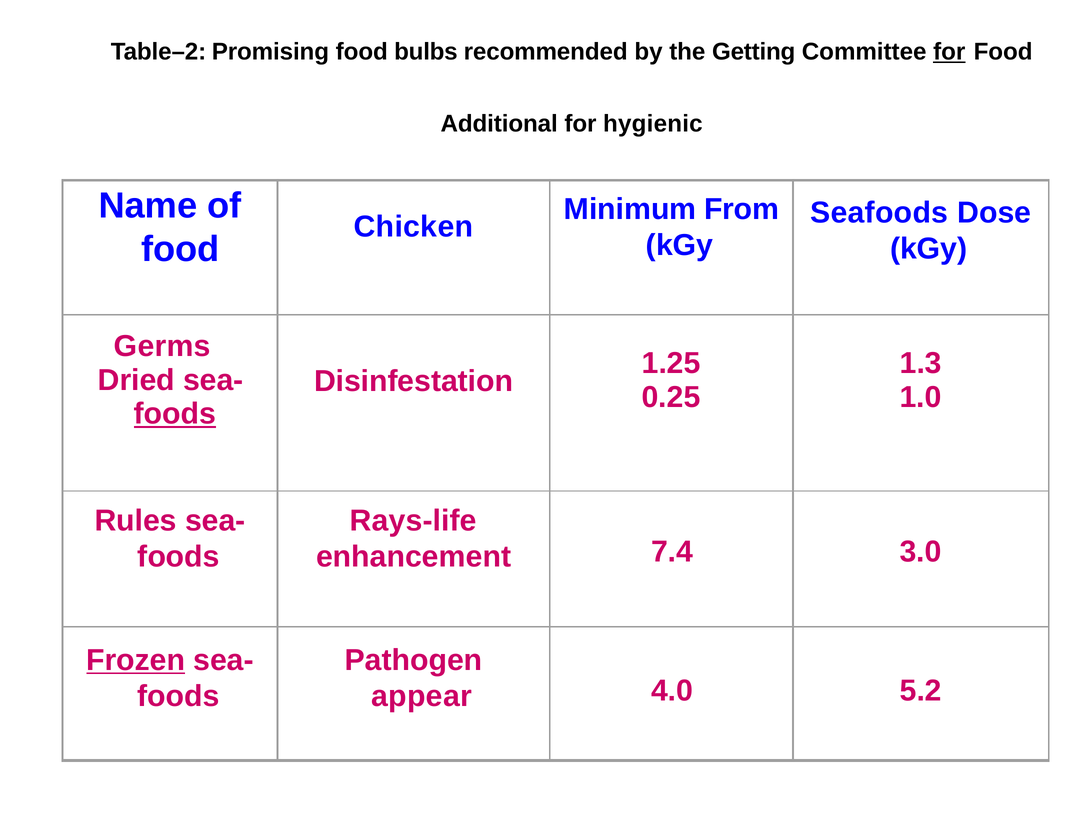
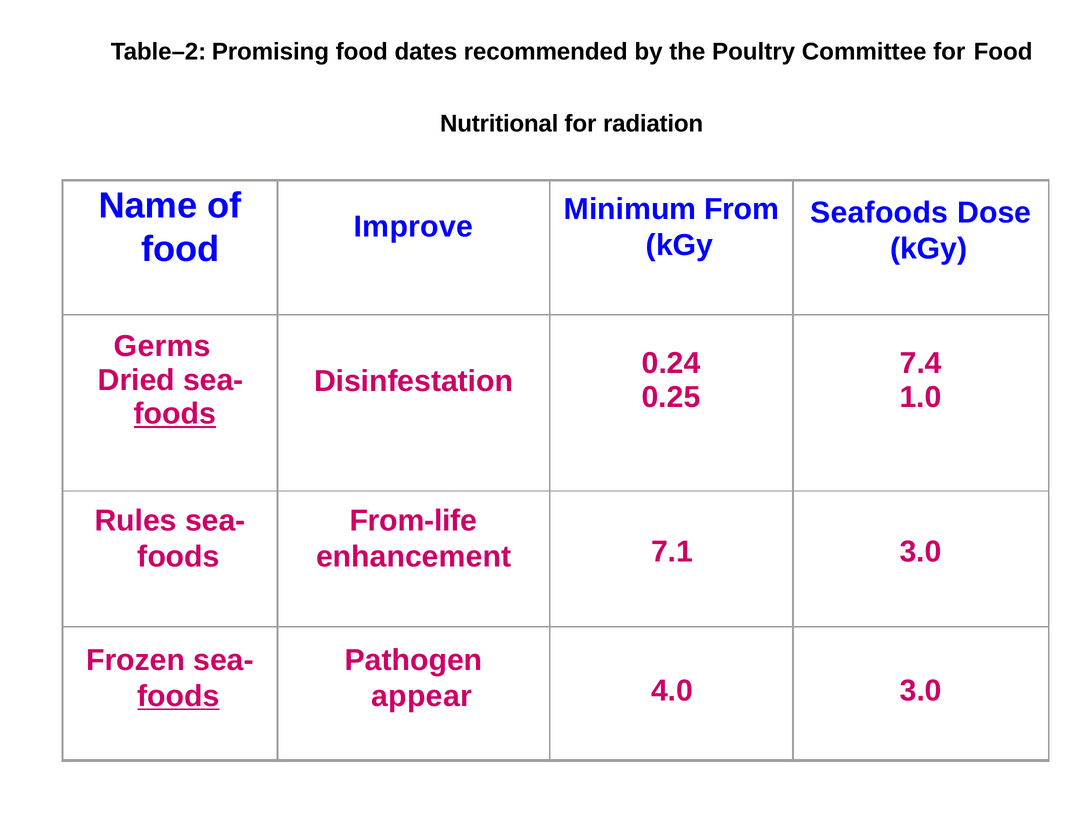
bulbs: bulbs -> dates (426, 52)
Getting: Getting -> Poultry (754, 52)
for underline: present -> none (949, 52)
Additional: Additional -> Nutritional (499, 124)
hygienic: hygienic -> radiation (653, 124)
Chicken: Chicken -> Improve (413, 227)
1.25: 1.25 -> 0.24 (671, 363)
1.3: 1.3 -> 7.4 (921, 363)
Rays-life: Rays-life -> From-life (413, 521)
7.4: 7.4 -> 7.1 (672, 552)
Frozen underline: present -> none (136, 660)
foods underline: none -> present (179, 696)
4.0 5.2: 5.2 -> 3.0 (921, 691)
